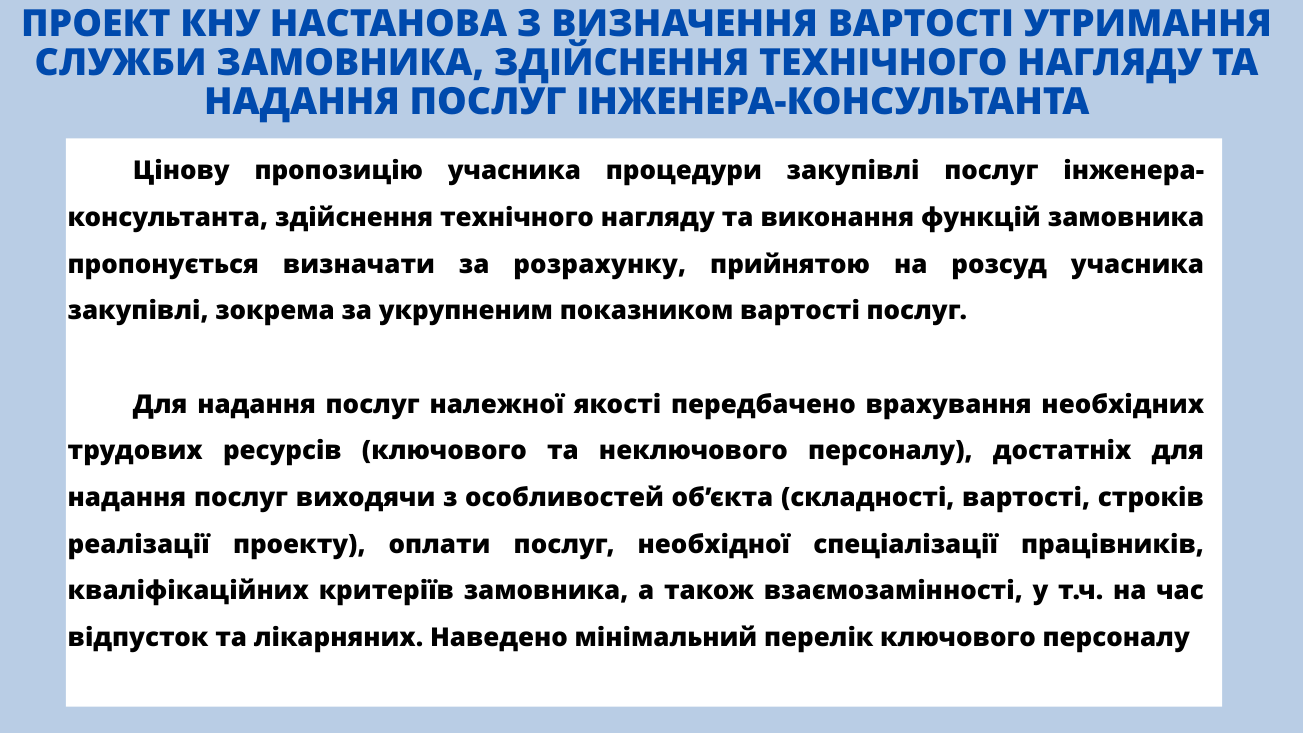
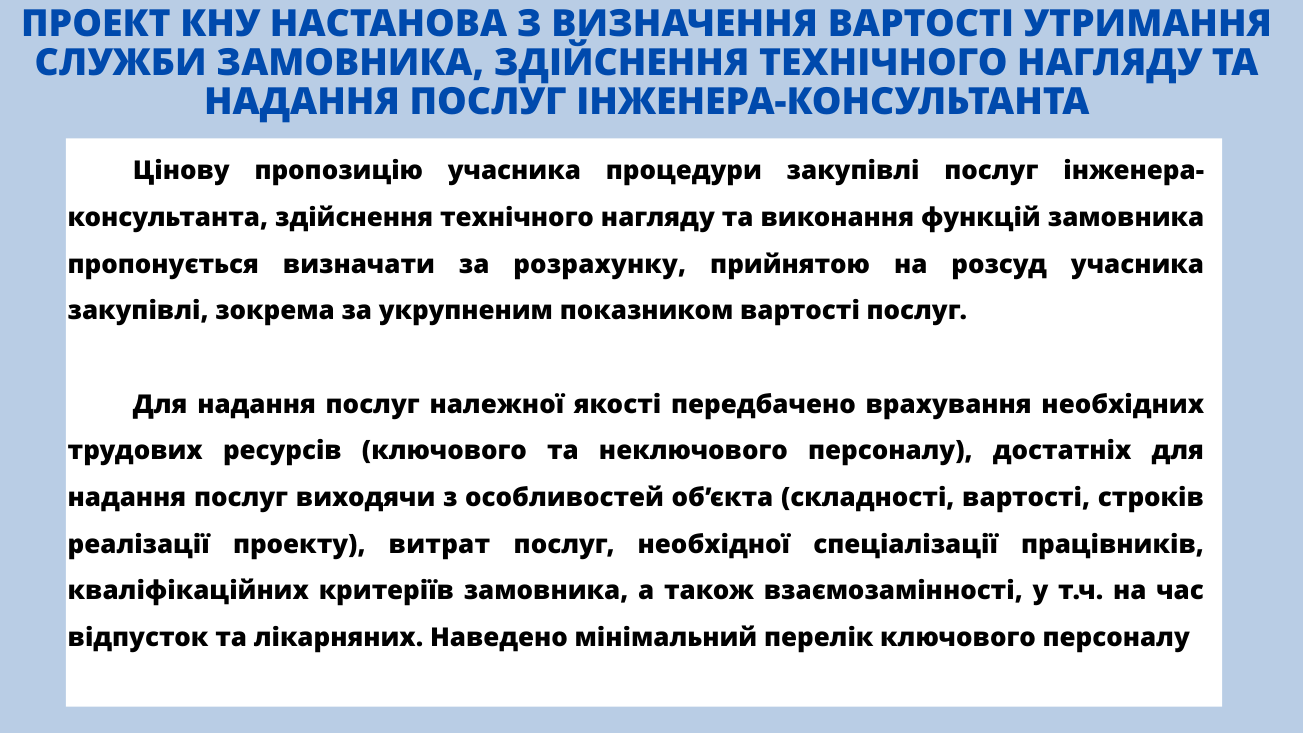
оплати: оплати -> витрат (439, 545)
